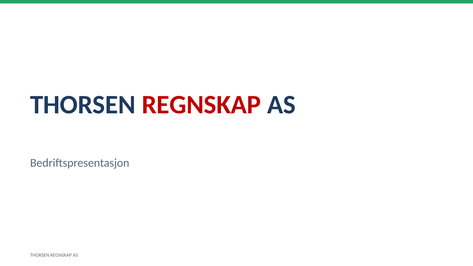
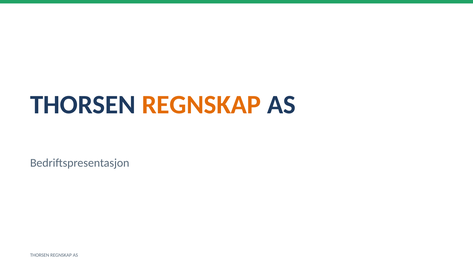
REGNSKAP colour: red -> orange (201, 105)
